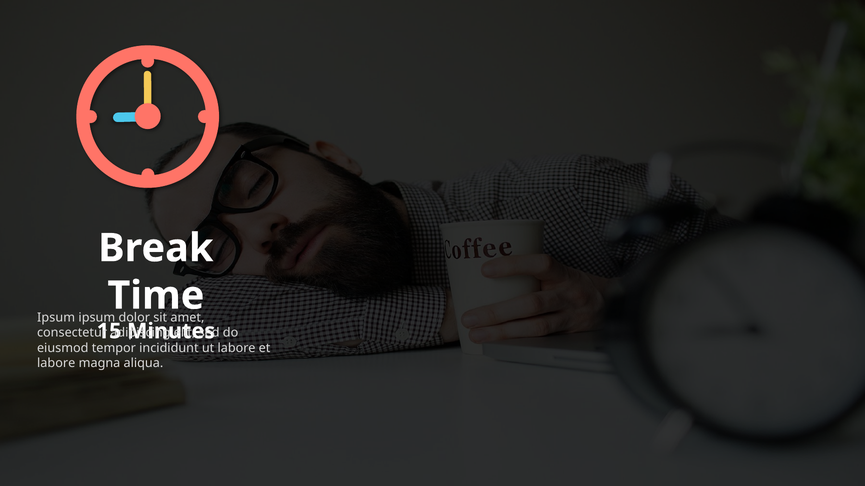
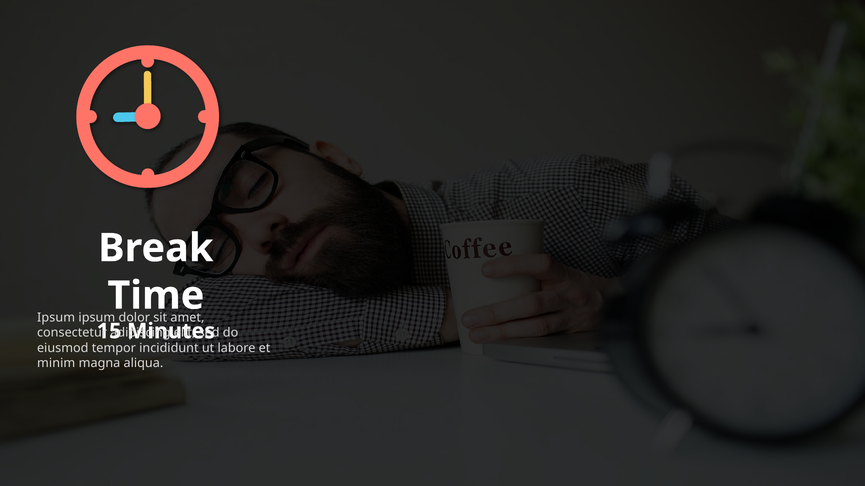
labore: labore -> minim (56, 364)
